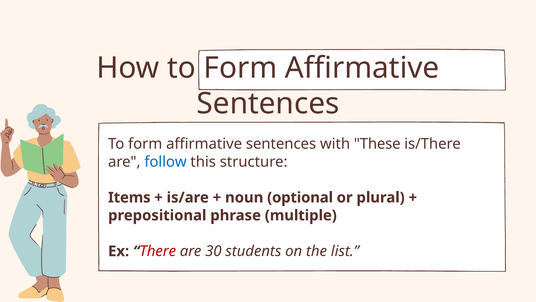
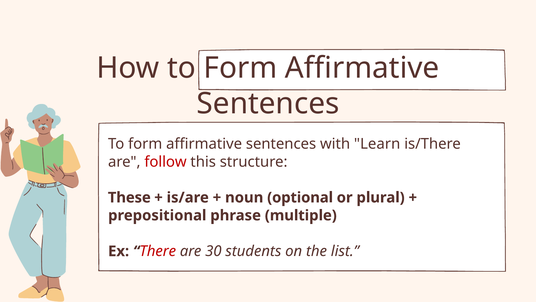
These: These -> Learn (377, 144)
follow colour: blue -> red (166, 162)
Items: Items -> These (129, 197)
